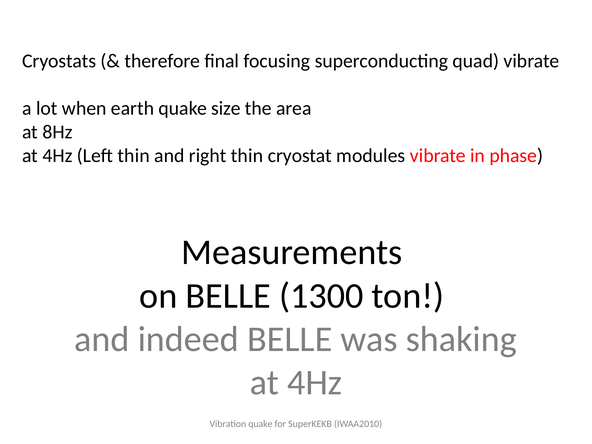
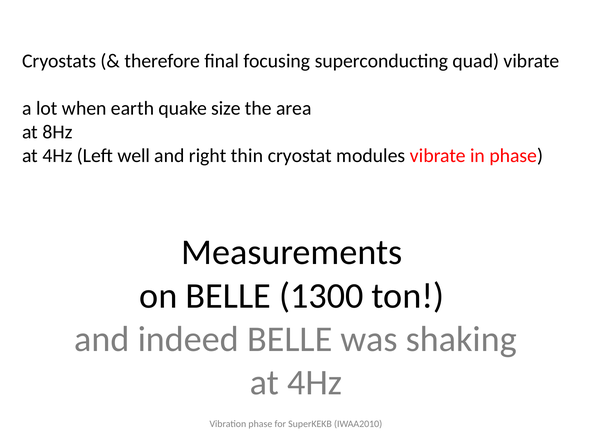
Left thin: thin -> well (134, 156)
Vibration quake: quake -> phase (260, 424)
